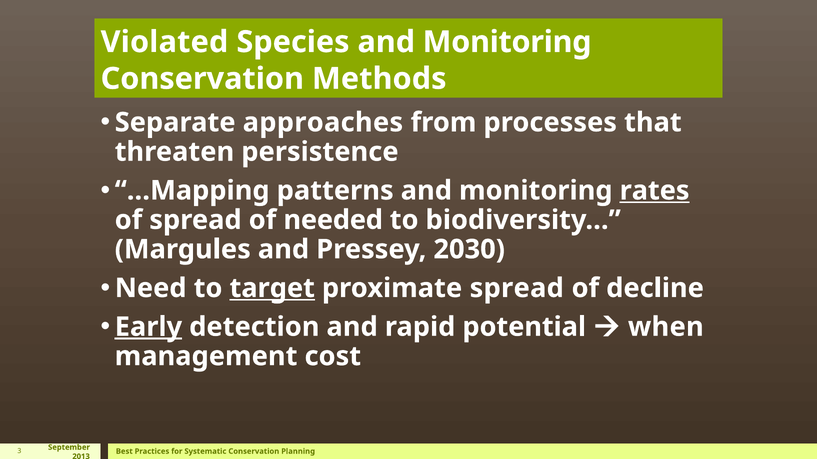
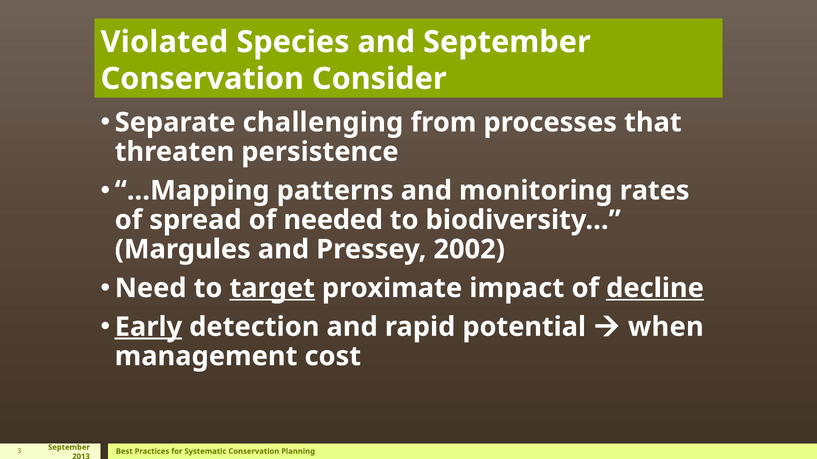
Species and Monitoring: Monitoring -> September (507, 42)
Methods: Methods -> Consider (379, 79)
approaches: approaches -> challenging (323, 123)
rates underline: present -> none (655, 191)
2030: 2030 -> 2002 (469, 250)
proximate spread: spread -> impact (517, 288)
decline underline: none -> present (655, 288)
